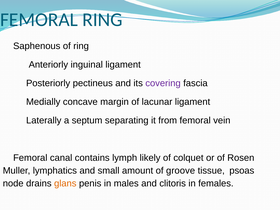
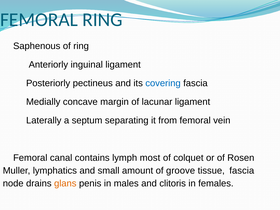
covering colour: purple -> blue (163, 83)
likely: likely -> most (150, 158)
tissue psoas: psoas -> fascia (242, 171)
